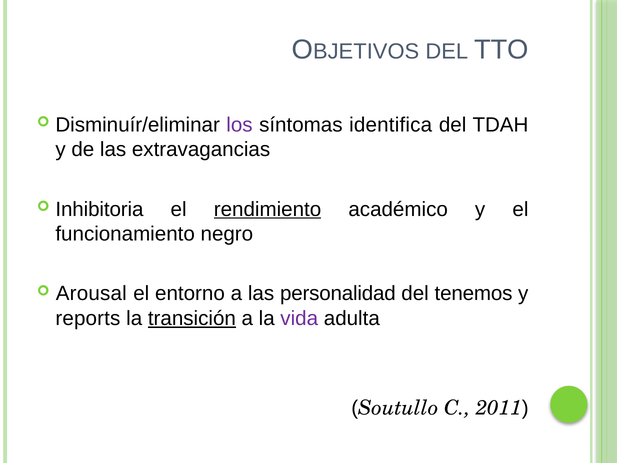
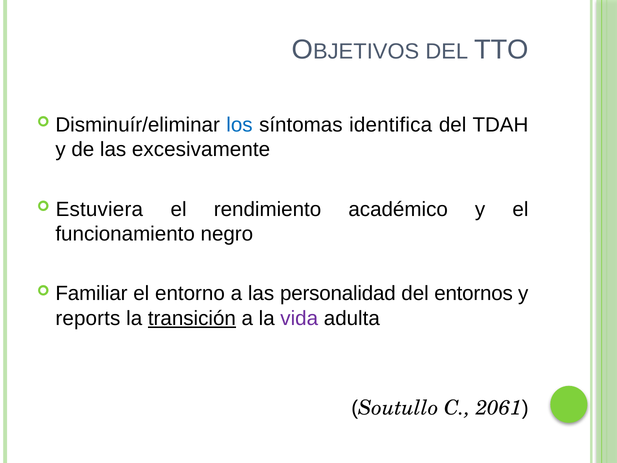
los colour: purple -> blue (239, 125)
extravagancias: extravagancias -> excesivamente (201, 149)
Inhibitoria: Inhibitoria -> Estuviera (99, 209)
rendimiento underline: present -> none (268, 209)
Arousal: Arousal -> Familiar (91, 293)
tenemos: tenemos -> entornos (474, 293)
2011: 2011 -> 2061 (499, 408)
